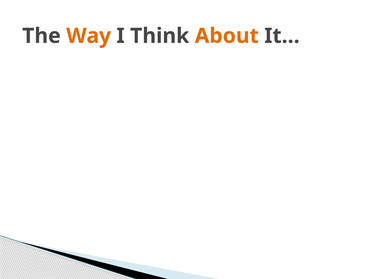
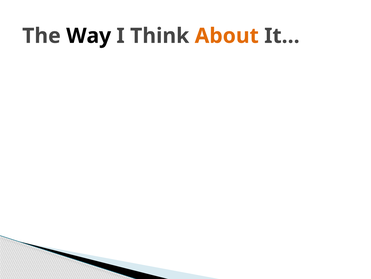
Way colour: orange -> black (89, 36)
